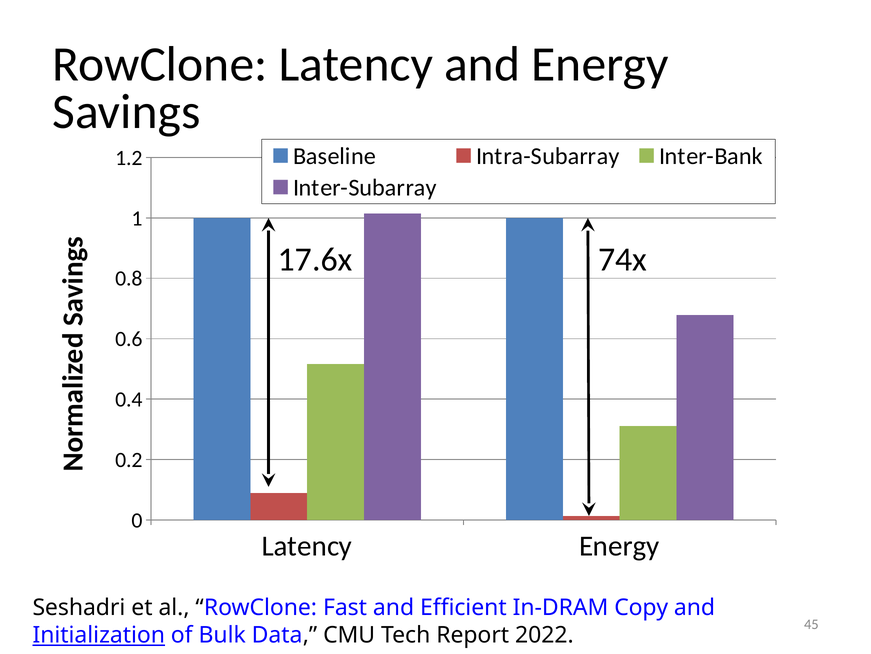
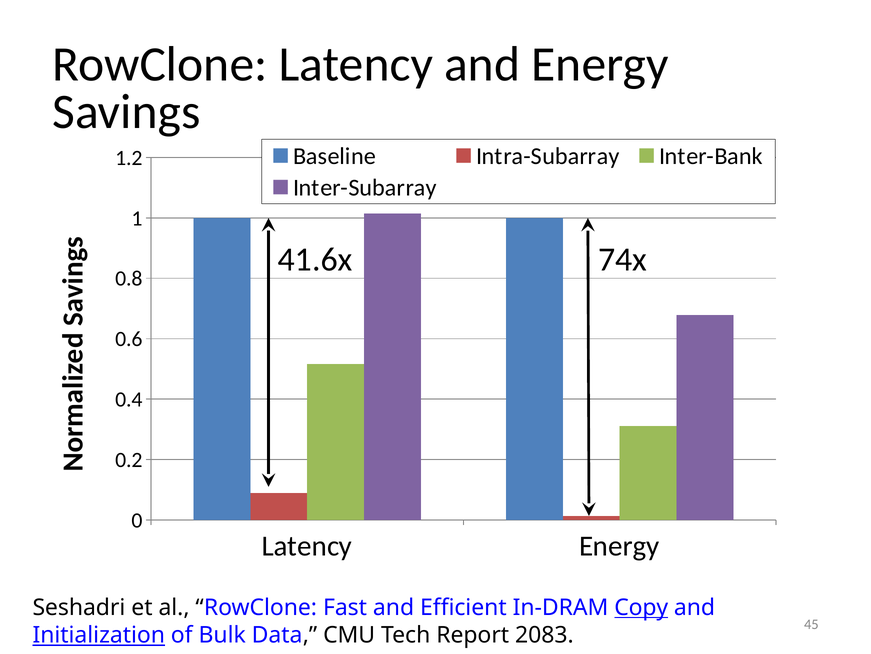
17.6x: 17.6x -> 41.6x (315, 259)
Copy underline: none -> present (641, 607)
2022: 2022 -> 2083 (544, 634)
